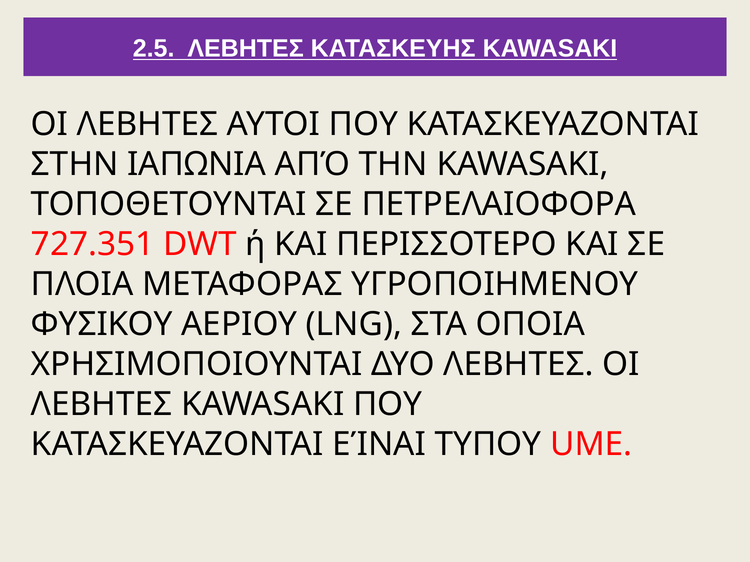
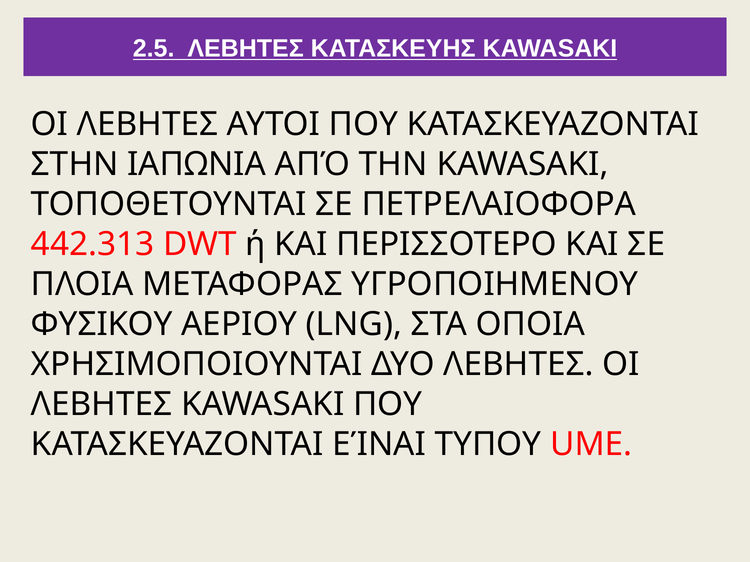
727.351: 727.351 -> 442.313 (93, 244)
